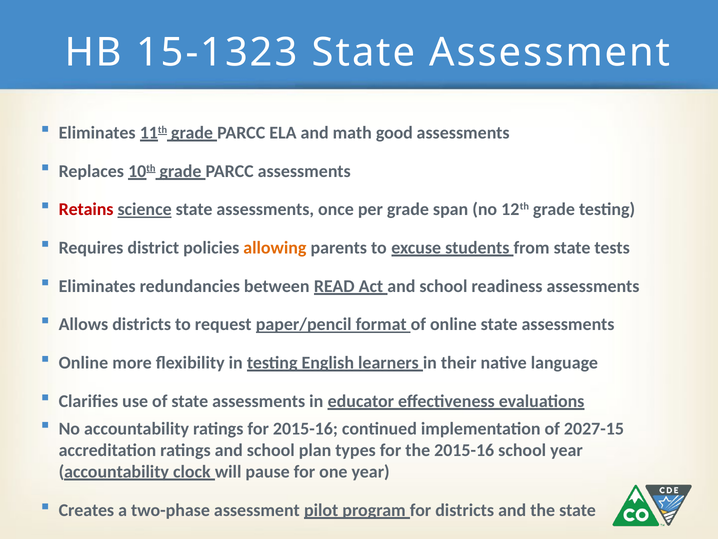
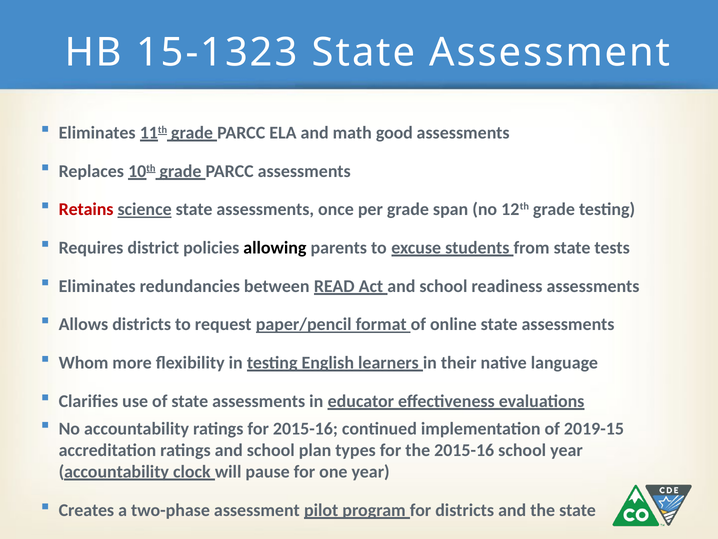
allowing colour: orange -> black (275, 248)
Online: Online -> Whom (83, 362)
2027-15: 2027-15 -> 2019-15 (594, 428)
